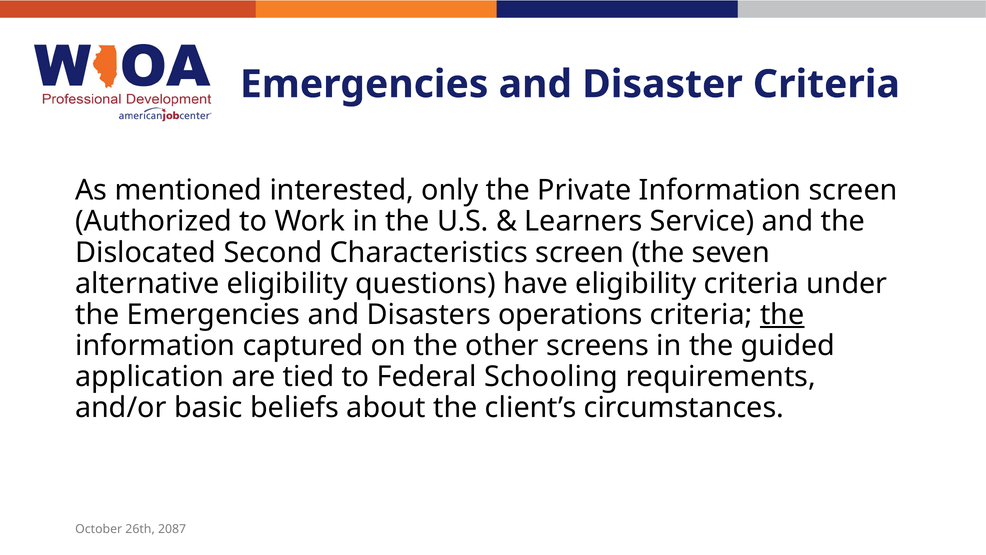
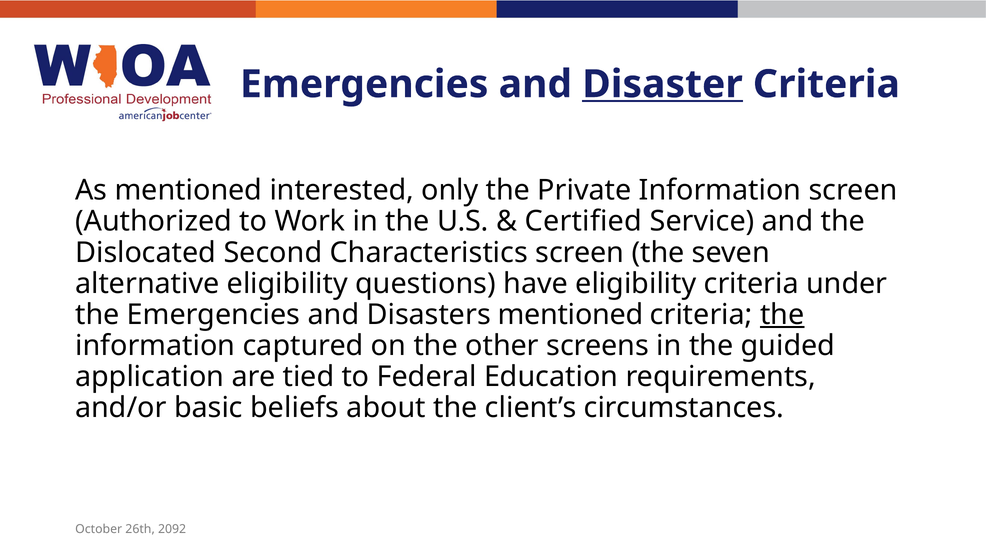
Disaster underline: none -> present (662, 84)
Learners: Learners -> Certified (583, 221)
Disasters operations: operations -> mentioned (571, 314)
Schooling: Schooling -> Education (551, 376)
2087: 2087 -> 2092 (172, 529)
